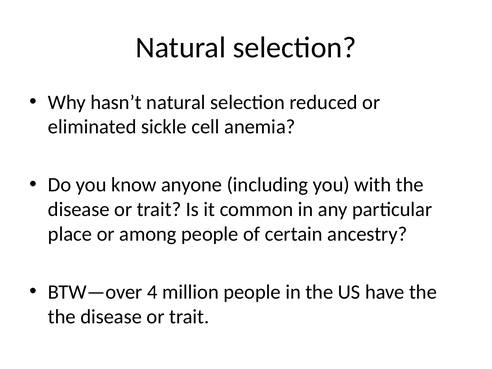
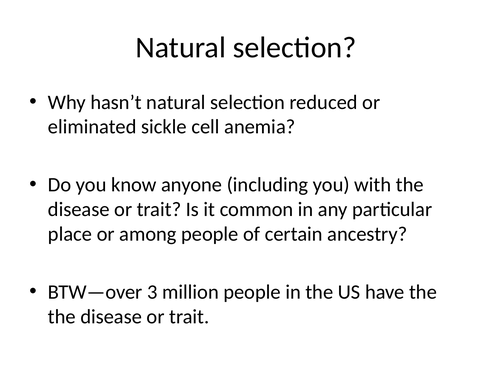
4: 4 -> 3 (152, 292)
